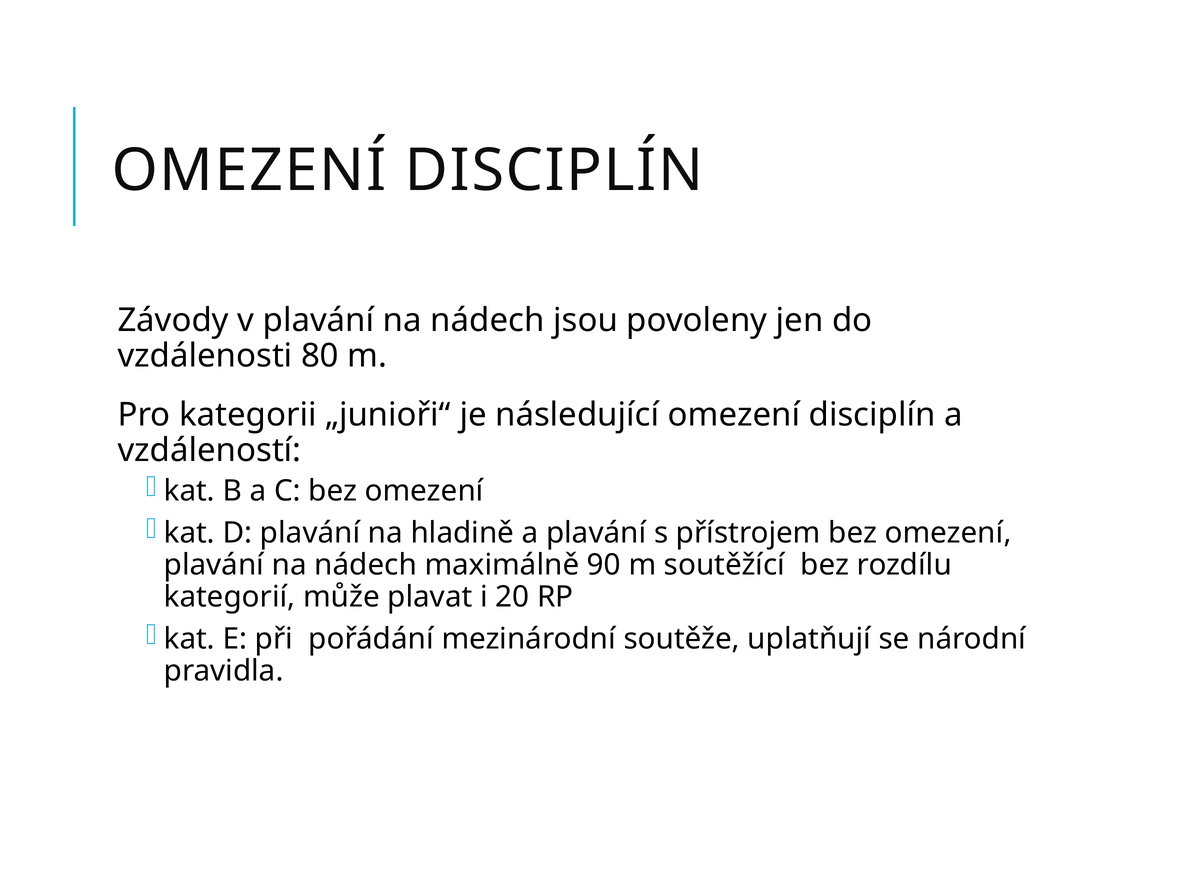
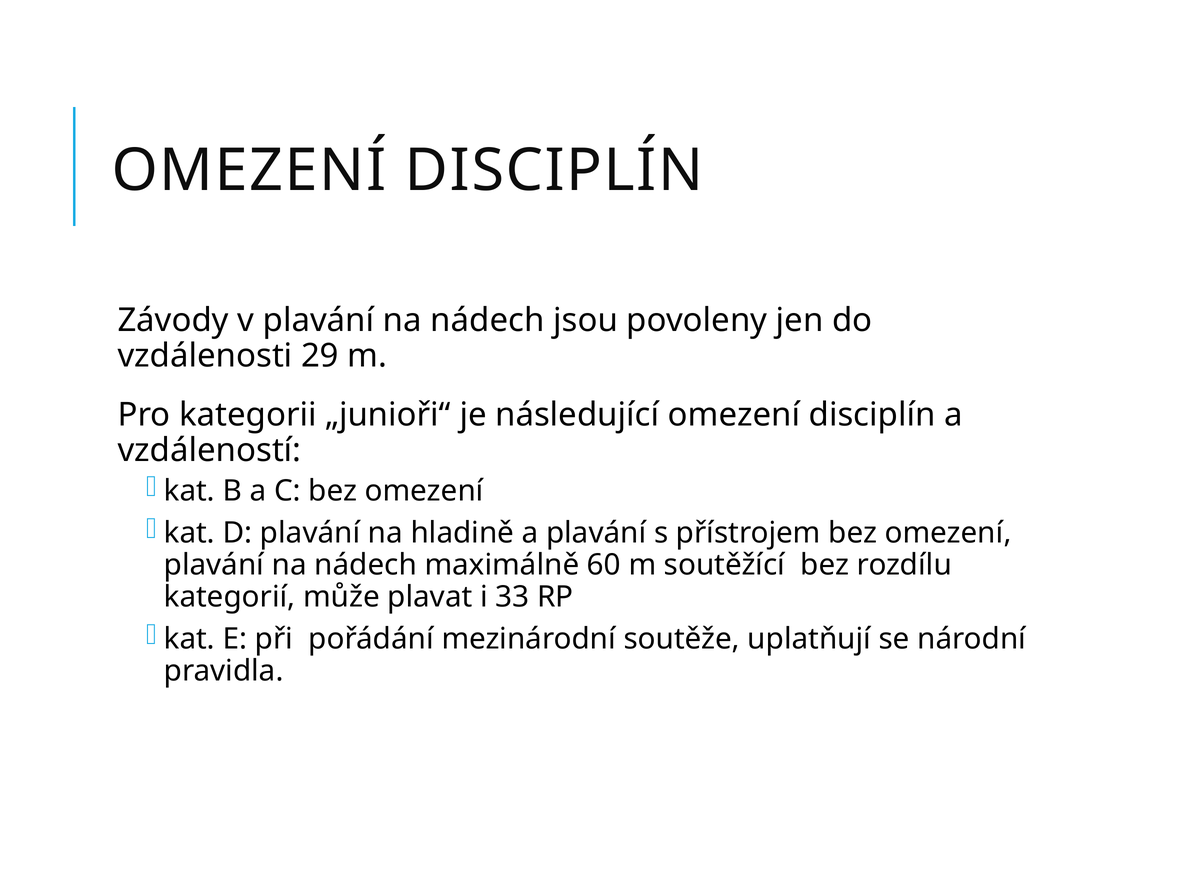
80: 80 -> 29 (320, 356)
90: 90 -> 60 (604, 565)
20: 20 -> 33 (512, 597)
